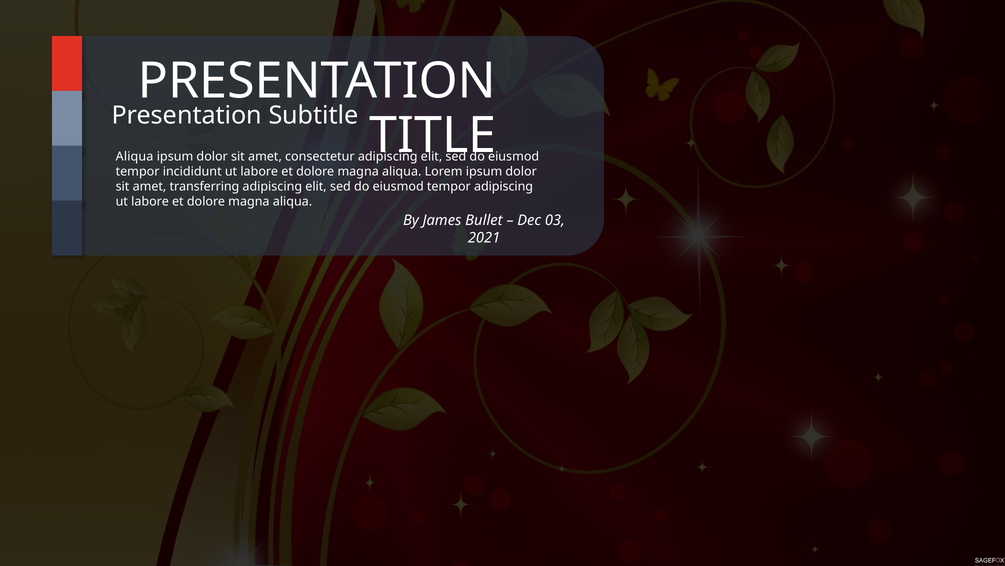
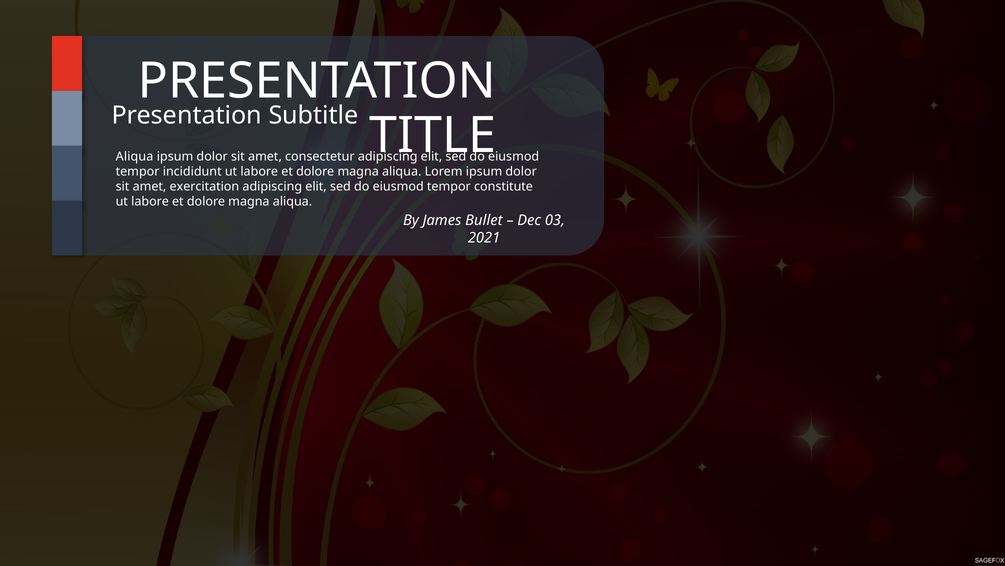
transferring: transferring -> exercitation (204, 186)
tempor adipiscing: adipiscing -> constitute (504, 186)
